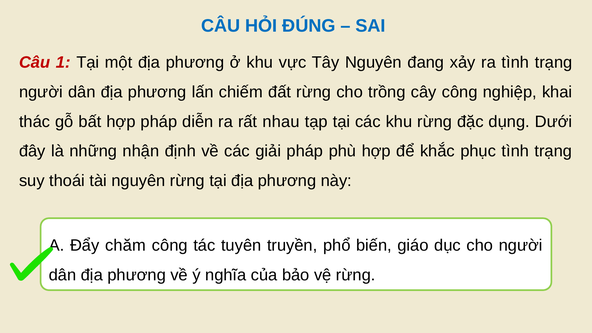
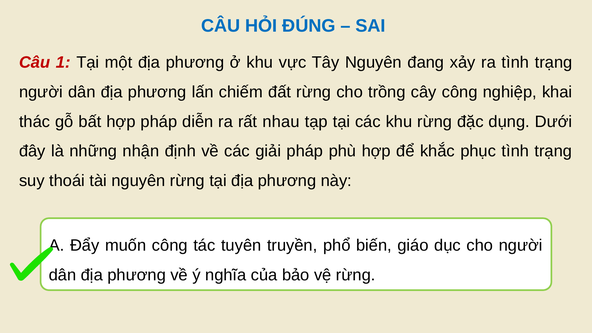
chăm: chăm -> muốn (126, 245)
